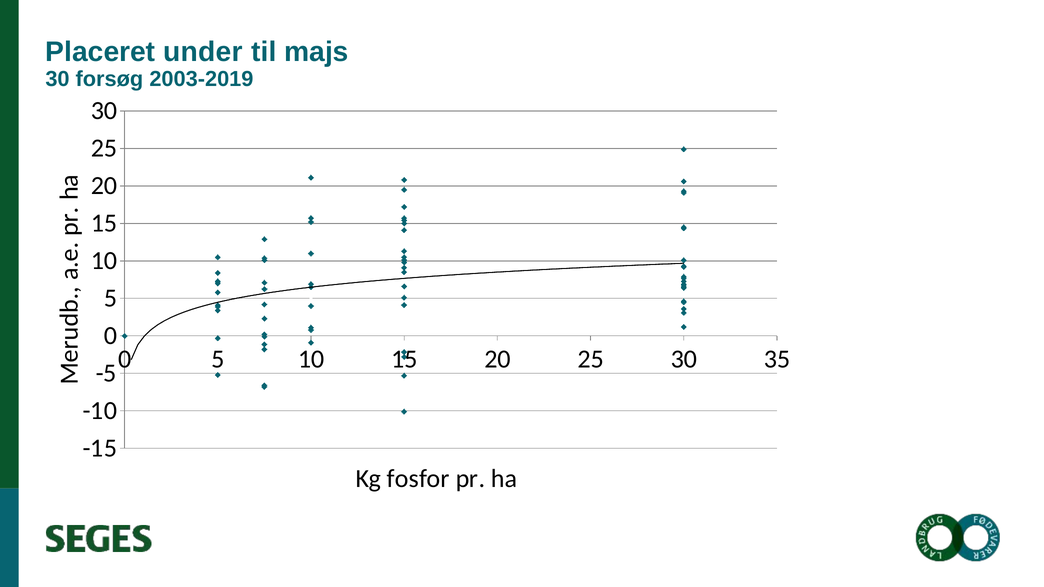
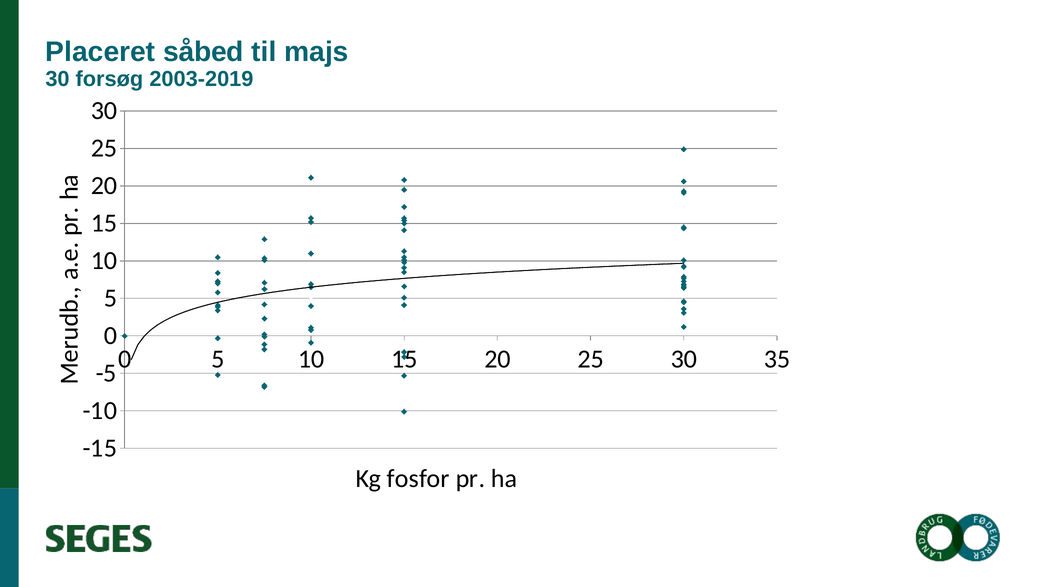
under: under -> såbed (203, 52)
